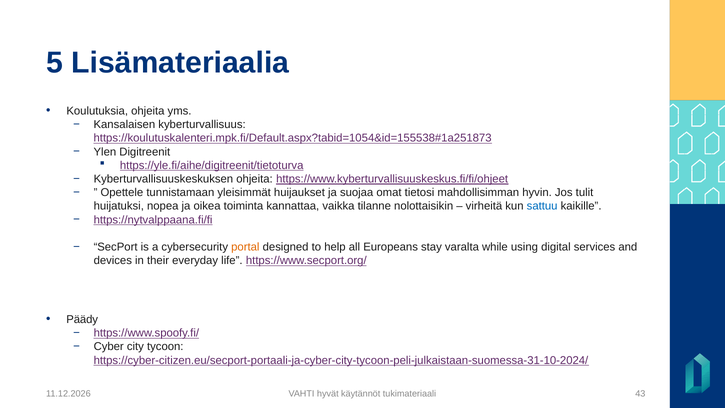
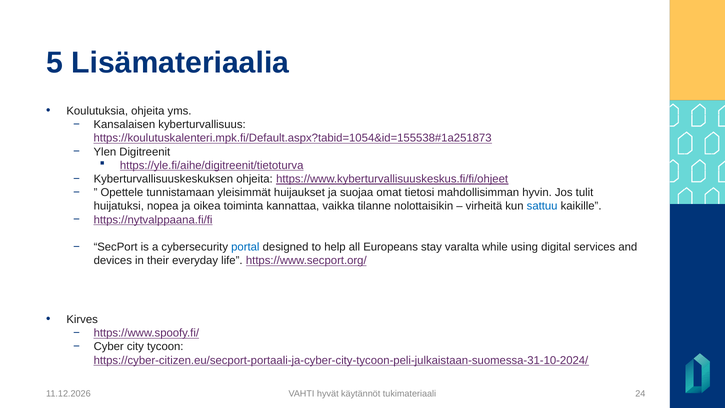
portal colour: orange -> blue (245, 247)
Päädy: Päädy -> Kirves (82, 319)
43: 43 -> 24 (640, 393)
